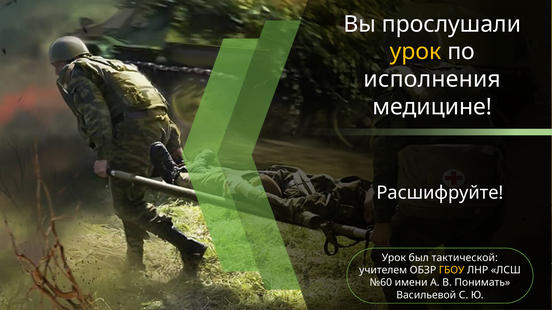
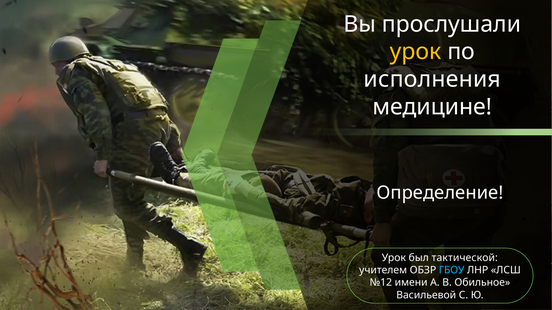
Расшифруйте: Расшифруйте -> Определение (440, 193)
ГБОУ colour: yellow -> light blue (452, 271)
№60: №60 -> №12 (381, 283)
Понимать: Понимать -> Обильное (482, 283)
